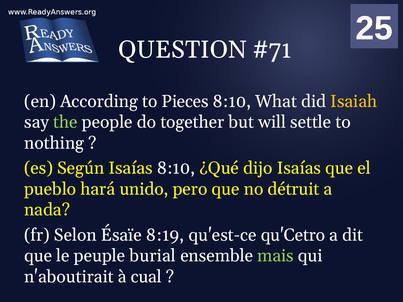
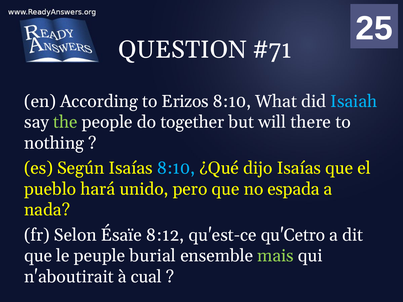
Pieces: Pieces -> Erizos (185, 102)
Isaiah colour: yellow -> light blue (354, 102)
settle: settle -> there (311, 122)
8:10 colour: white -> light blue (176, 168)
détruit: détruit -> espada (294, 189)
8:19: 8:19 -> 8:12 (165, 235)
